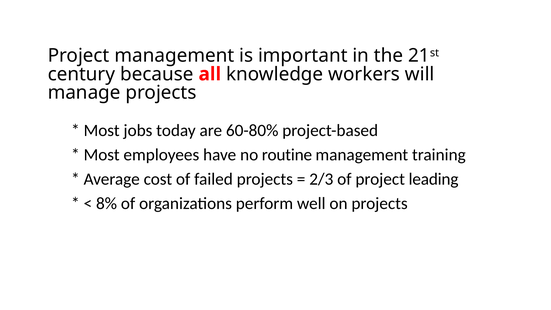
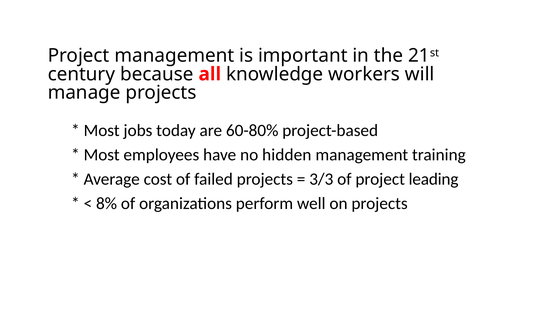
routine: routine -> hidden (287, 155)
2/3: 2/3 -> 3/3 (321, 179)
